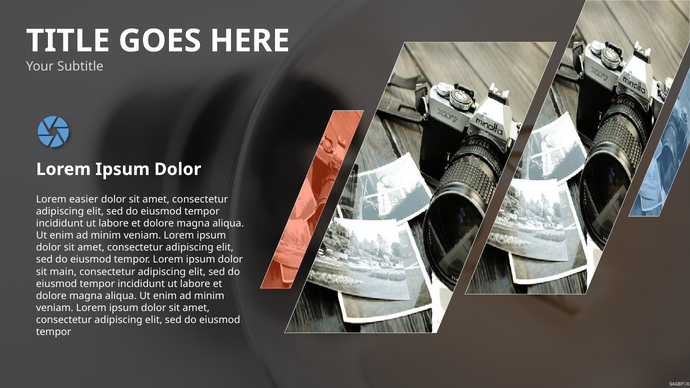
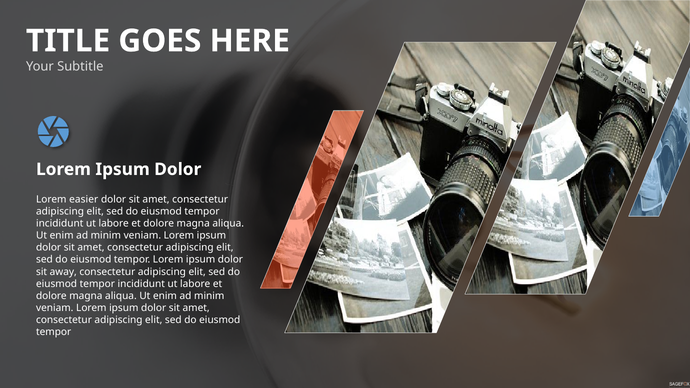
main: main -> away (63, 272)
